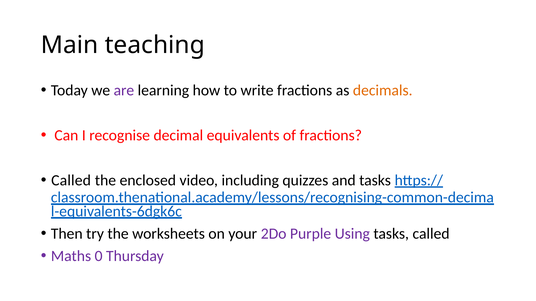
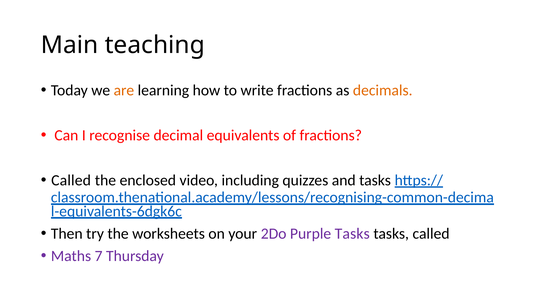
are colour: purple -> orange (124, 91)
Purple Using: Using -> Tasks (352, 234)
0: 0 -> 7 (99, 256)
